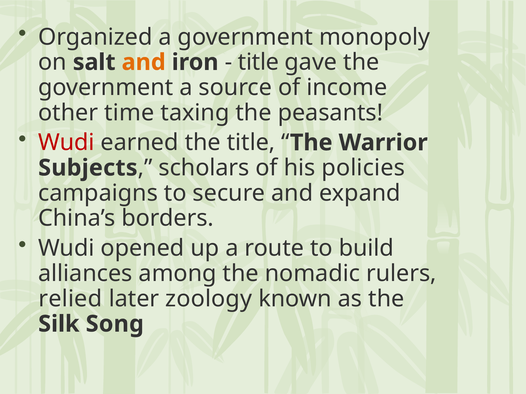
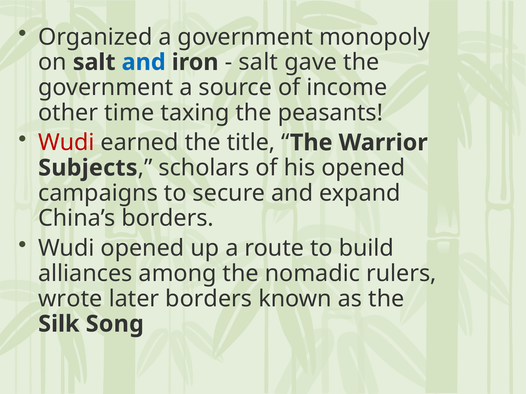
and colour: orange -> blue (144, 62)
title: title -> salt (258, 62)
his policies: policies -> opened (363, 168)
relied: relied -> wrote (70, 299)
later zoology: zoology -> borders (209, 299)
